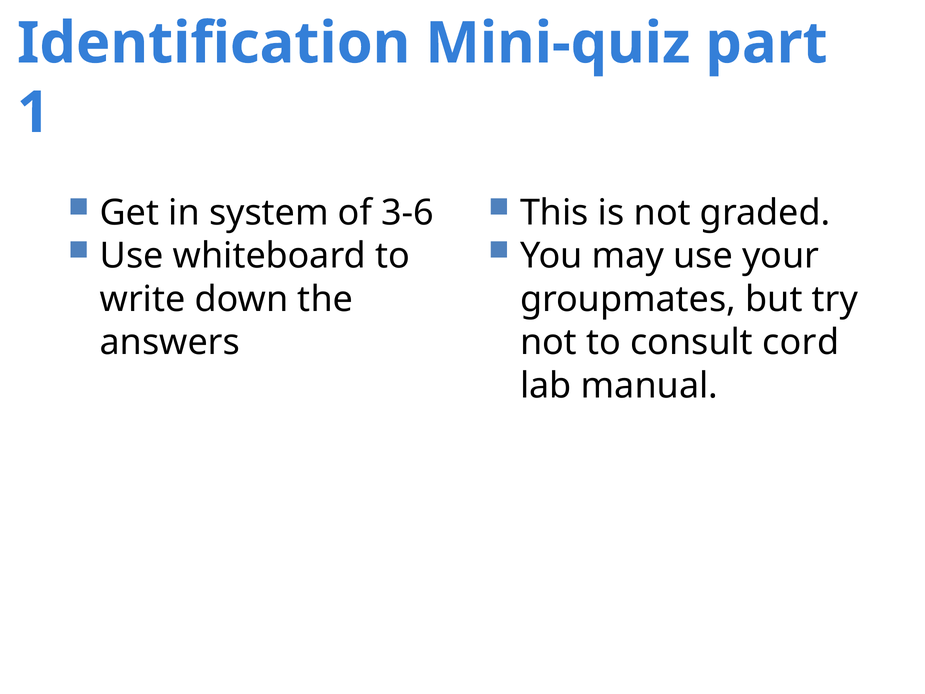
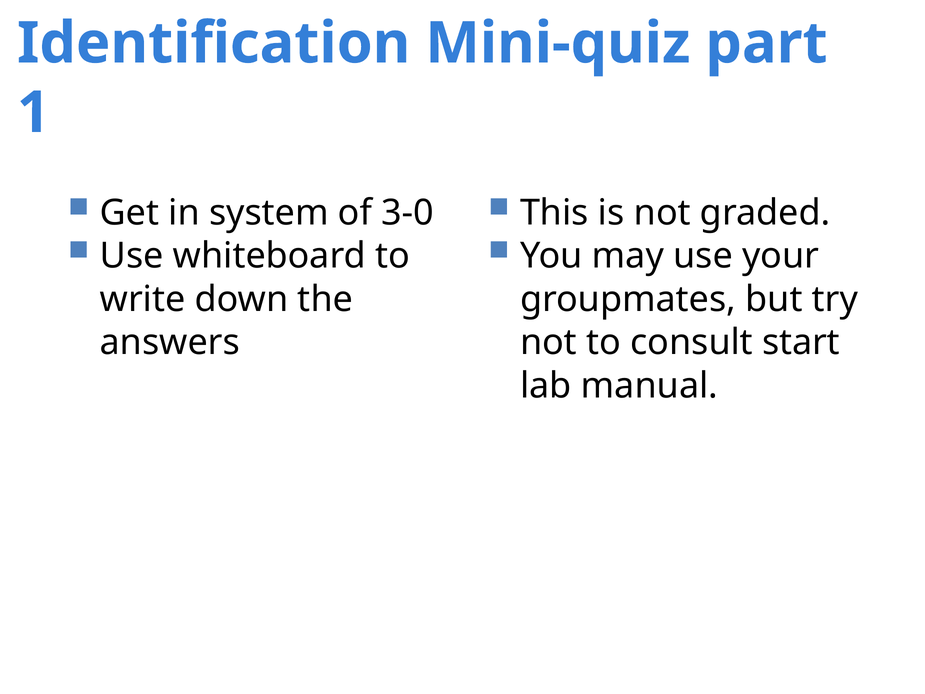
3-6: 3-6 -> 3-0 (408, 213)
cord: cord -> start (801, 342)
